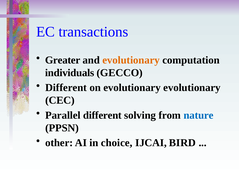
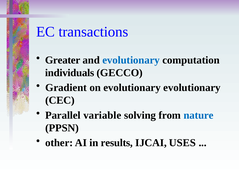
evolutionary colour: orange -> blue (131, 60)
Different: Different -> Gradient (66, 88)
Parallel different: different -> variable (102, 115)
choice: choice -> results (117, 143)
BIRD: BIRD -> USES (182, 143)
